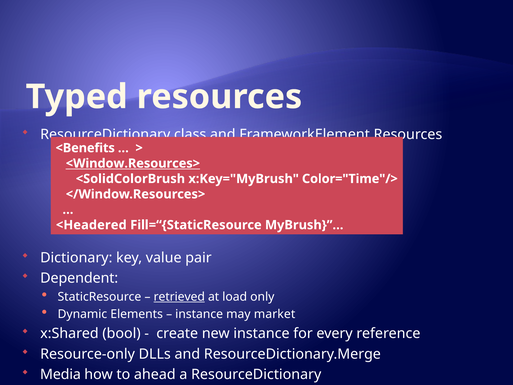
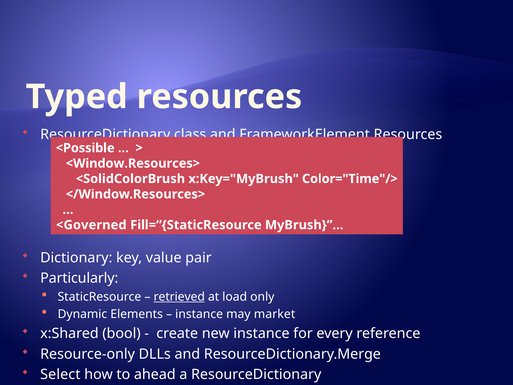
<Benefits: <Benefits -> <Possible (85, 148)
<Window.Resources> underline: present -> none (133, 163)
<Headered: <Headered -> <Governed (91, 225)
Dependent: Dependent -> Particularly (79, 278)
Media: Media -> Select (60, 374)
